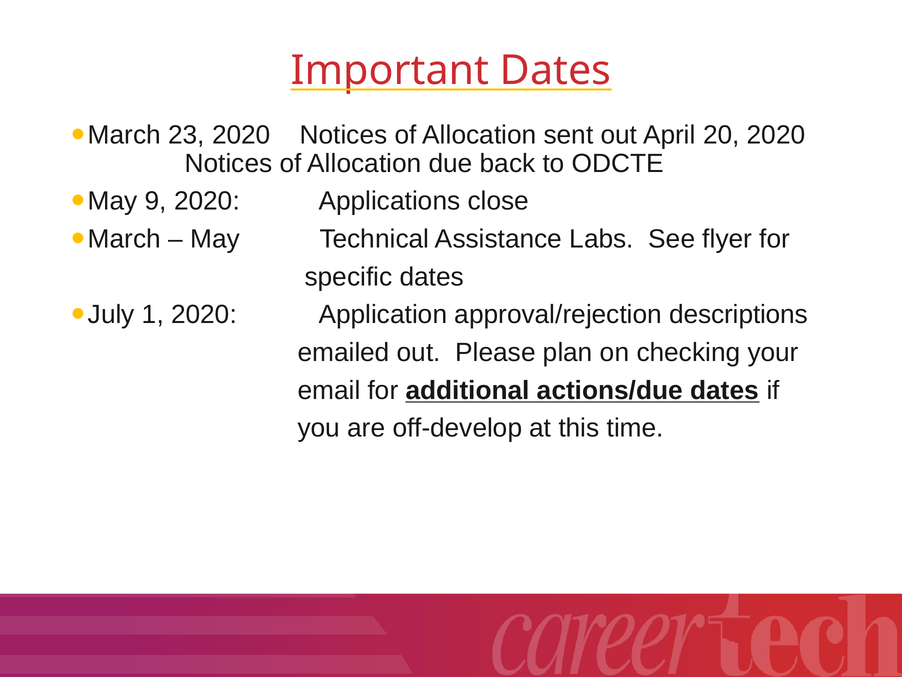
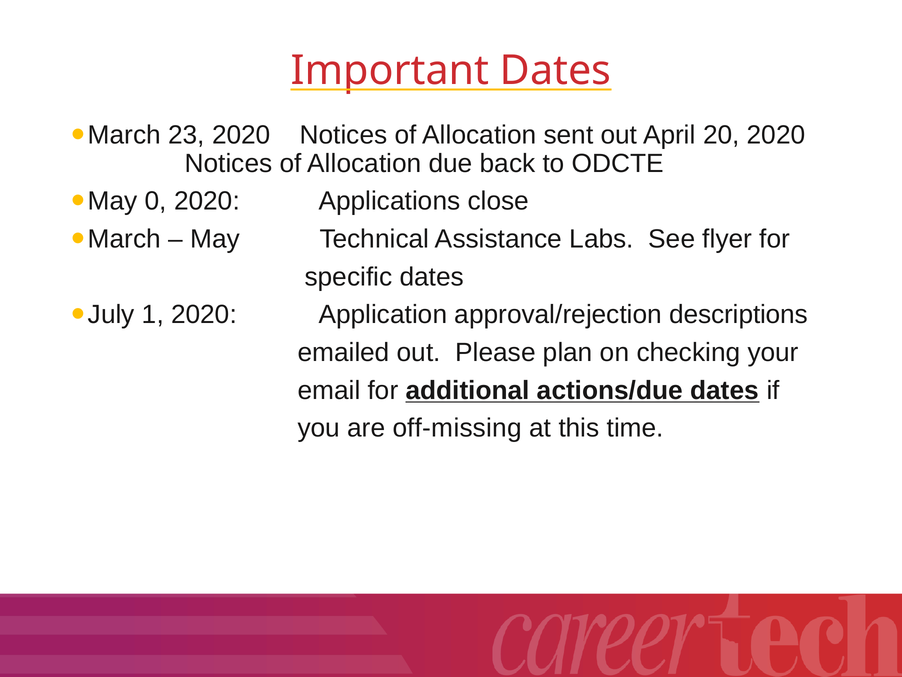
9: 9 -> 0 (156, 201)
off-develop: off-develop -> off-missing (457, 428)
